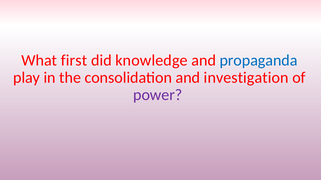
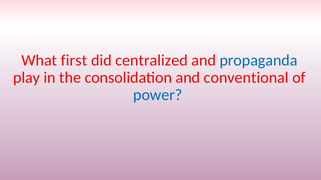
knowledge: knowledge -> centralized (152, 60)
investigation: investigation -> conventional (246, 78)
power colour: purple -> blue (158, 95)
